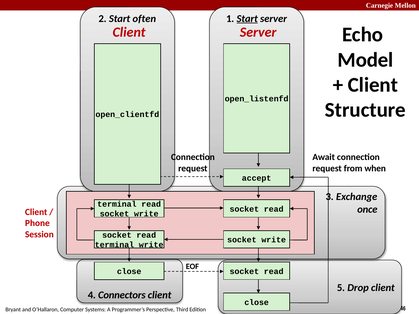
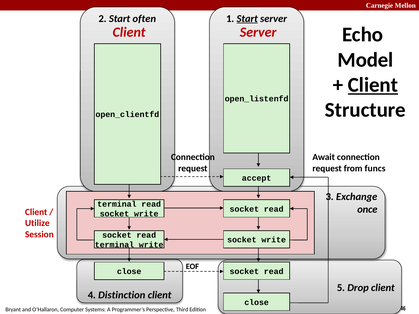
Client underline: none -> present (373, 85)
when: when -> funcs (375, 168)
Phone: Phone -> Utilize (37, 223)
Connectors: Connectors -> Distinction (122, 295)
